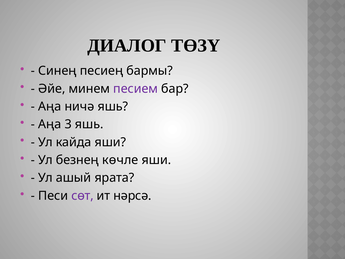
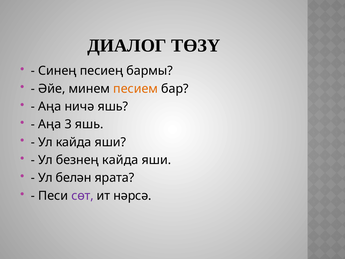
песием colour: purple -> orange (136, 89)
безнең көчле: көчле -> кайда (120, 160)
ашый: ашый -> белән (74, 178)
